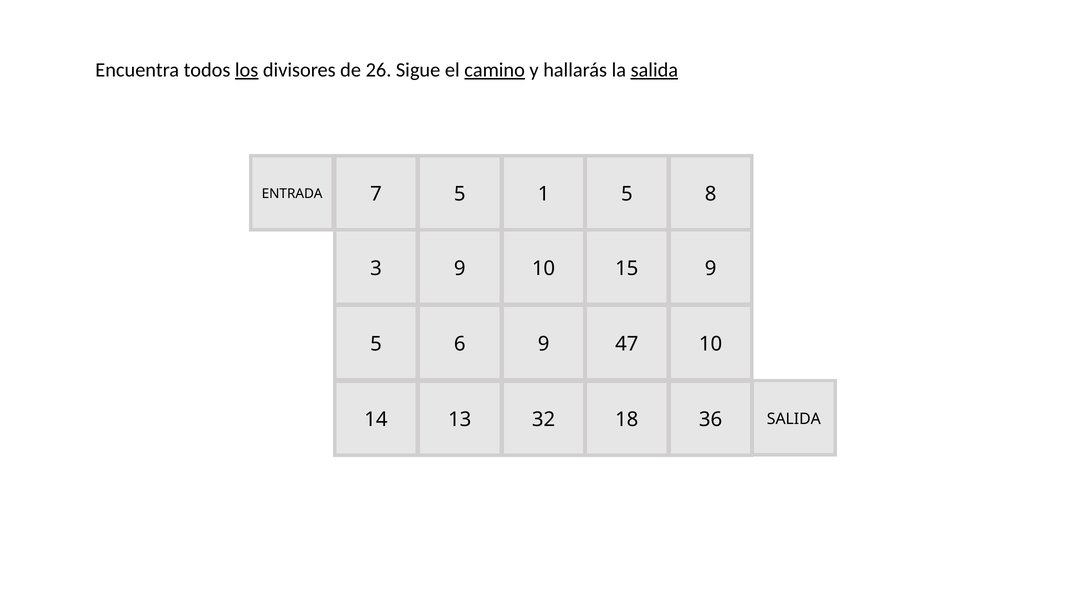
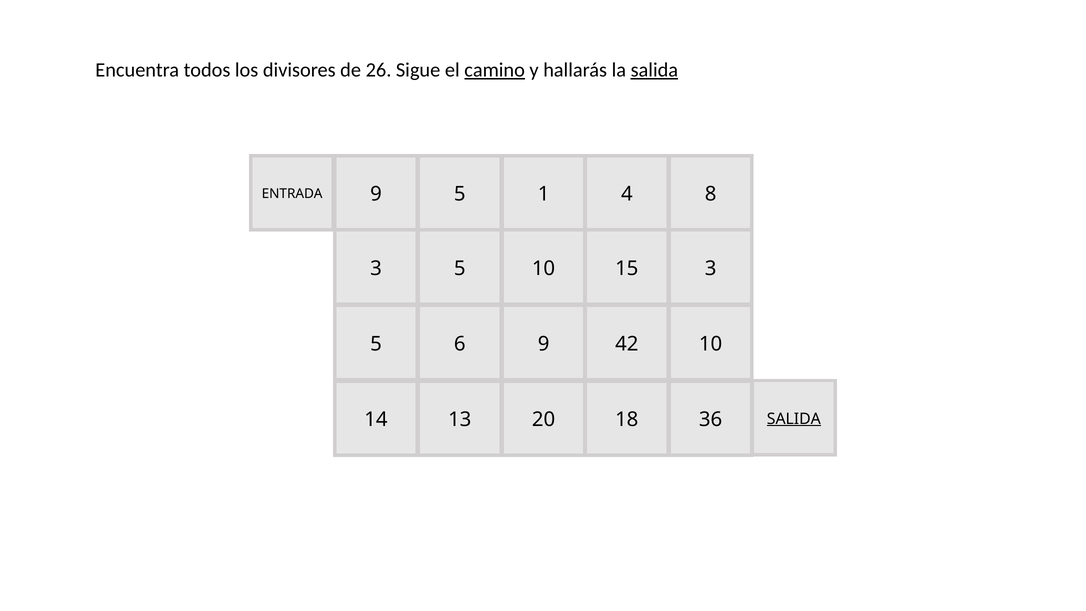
los underline: present -> none (247, 70)
ENTRADA 7: 7 -> 9 (376, 194)
1 5: 5 -> 4 (627, 194)
9: 9 -> 5 (460, 268)
15 9: 9 -> 3 (711, 268)
47: 47 -> 42 (627, 344)
32: 32 -> 20 (544, 420)
SALIDA underline: none -> present (794, 419)
